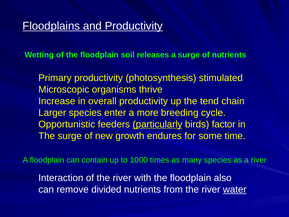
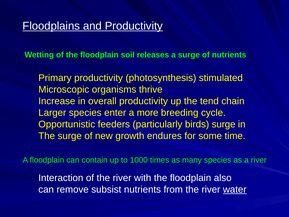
particularly underline: present -> none (157, 124)
birds factor: factor -> surge (224, 124)
divided: divided -> subsist (106, 189)
